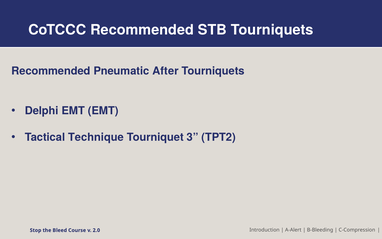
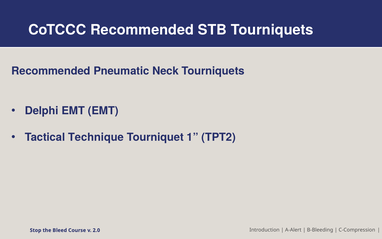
After: After -> Neck (166, 71)
3: 3 -> 1 (193, 137)
